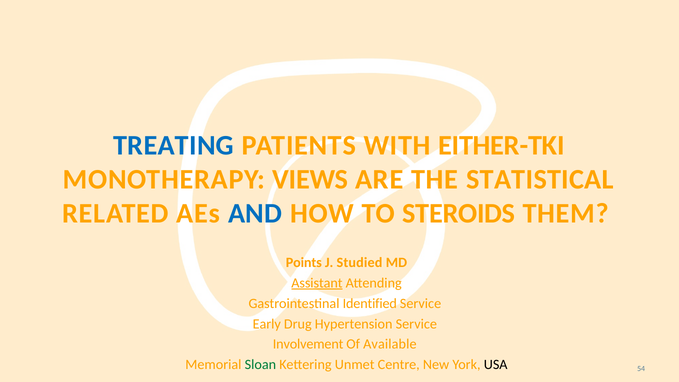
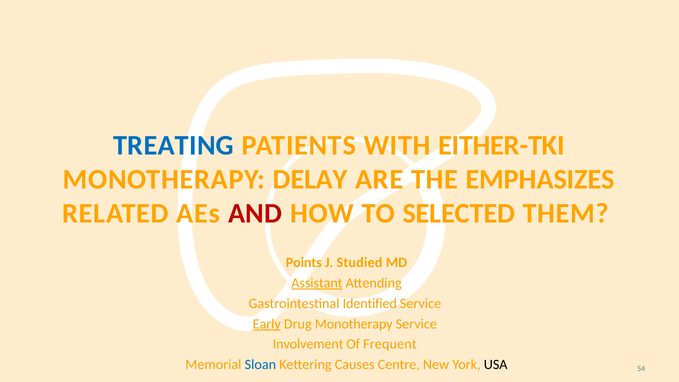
VIEWS: VIEWS -> DELAY (310, 179)
STATISTICAL: STATISTICAL -> EMPHASIZES (540, 179)
AND colour: blue -> red (255, 213)
STEROIDS: STEROIDS -> SELECTED (459, 213)
Early underline: none -> present (267, 324)
Drug Hypertension: Hypertension -> Monotherapy (354, 324)
Available: Available -> Frequent (390, 344)
Sloan colour: green -> blue (260, 365)
Unmet: Unmet -> Causes (355, 365)
